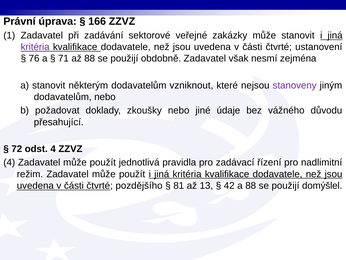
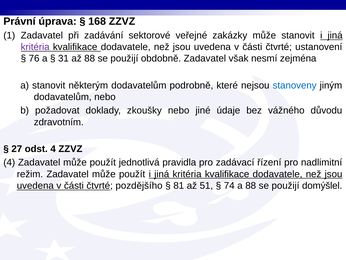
166: 166 -> 168 (97, 21)
71: 71 -> 31 (63, 58)
vzniknout: vzniknout -> podrobně (191, 85)
stanoveny colour: purple -> blue (295, 85)
přesahující: přesahující -> zdravotním (59, 122)
72: 72 -> 27 (17, 149)
13: 13 -> 51 (206, 185)
42: 42 -> 74 (229, 185)
